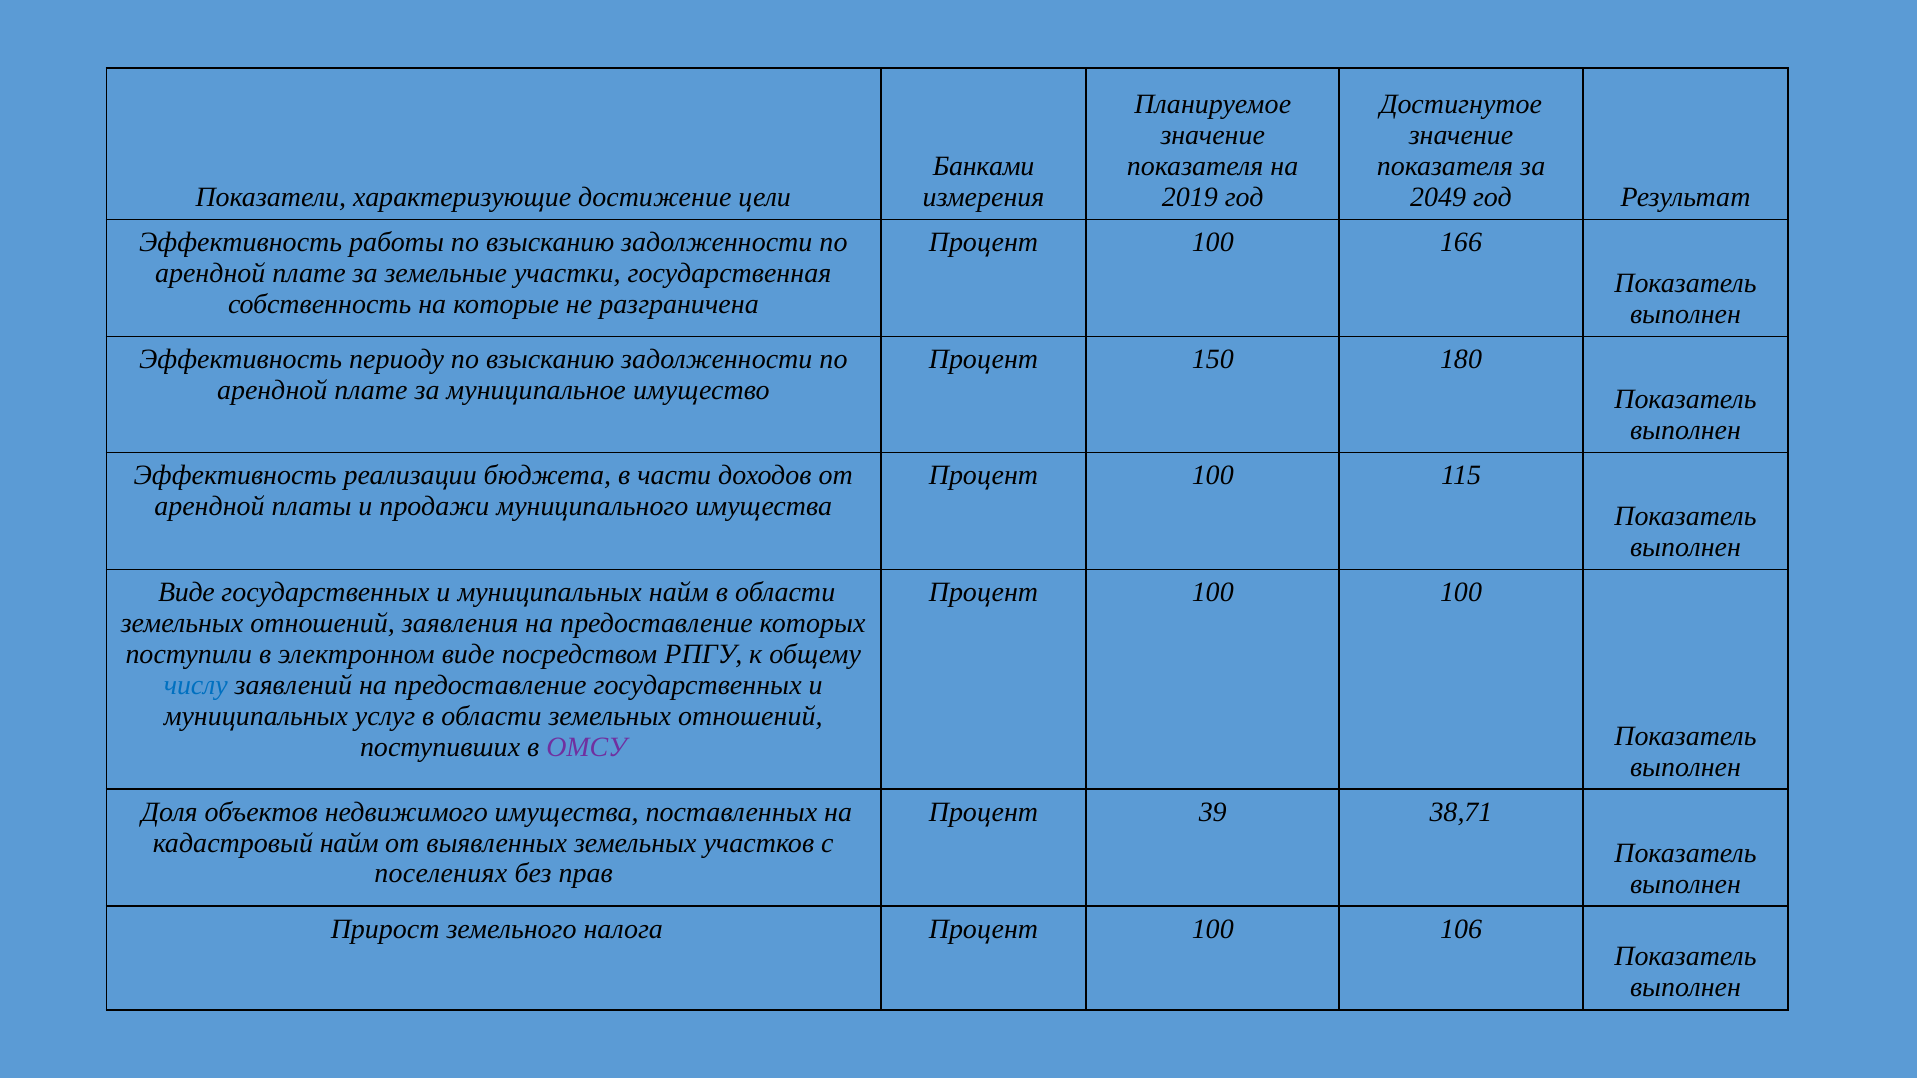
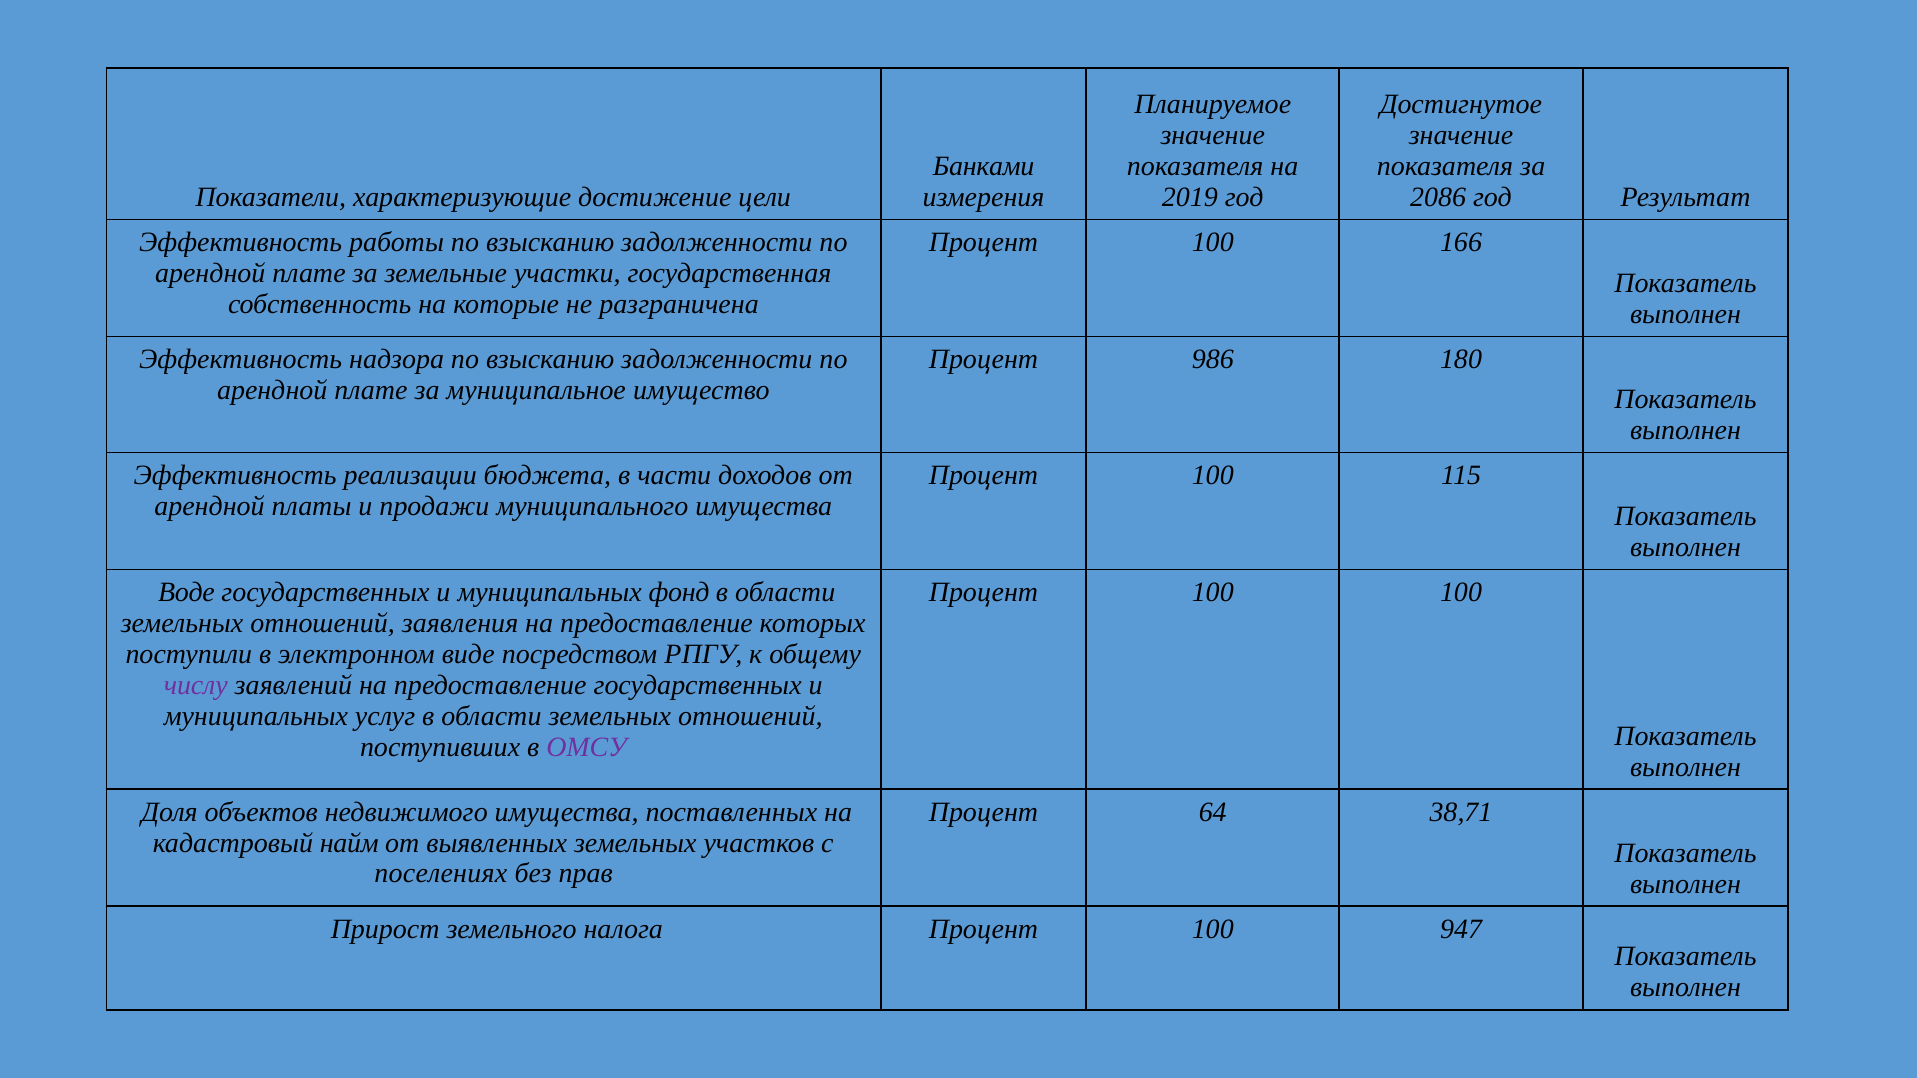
2049: 2049 -> 2086 (1438, 197)
периоду: периоду -> надзора (397, 359)
150: 150 -> 986 (1213, 359)
Виде: Виде -> Воде (186, 593)
муниципальных найм: найм -> фонд (679, 593)
числу colour: blue -> purple (196, 685)
39: 39 -> 64 (1213, 812)
106: 106 -> 947 (1461, 929)
